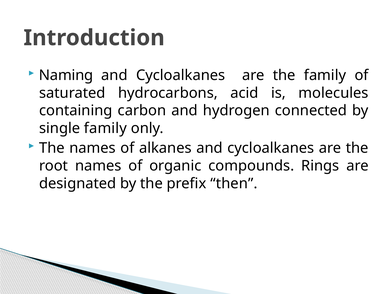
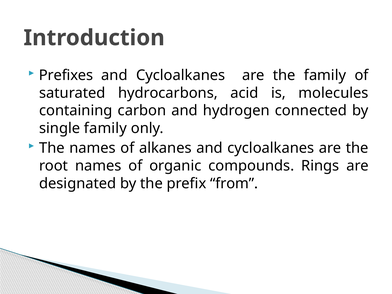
Naming: Naming -> Prefixes (66, 75)
then: then -> from (234, 183)
